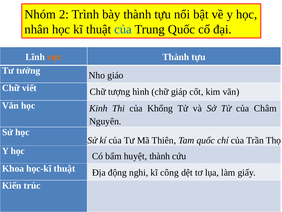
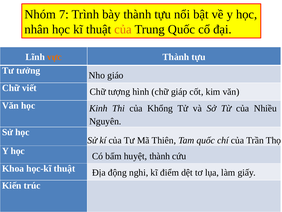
2: 2 -> 7 (64, 14)
của colour: blue -> orange (123, 29)
Châm: Châm -> Nhiều (265, 108)
công: công -> điểm (170, 172)
